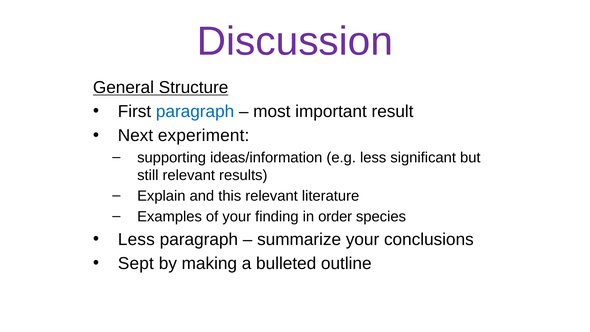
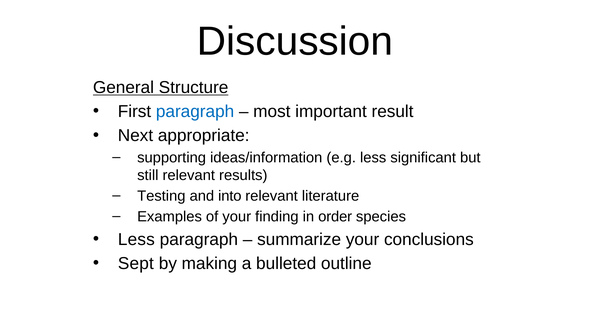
Discussion colour: purple -> black (295, 42)
experiment: experiment -> appropriate (204, 136)
Explain: Explain -> Testing (161, 196)
this: this -> into (230, 196)
